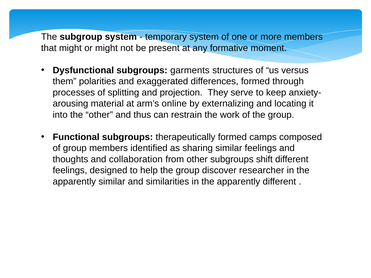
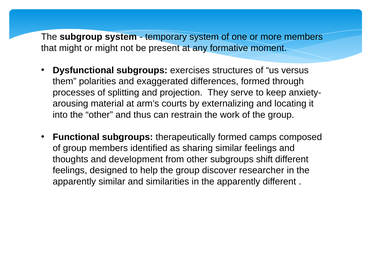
garments: garments -> exercises (190, 70)
online: online -> courts (174, 104)
collaboration: collaboration -> development (136, 159)
